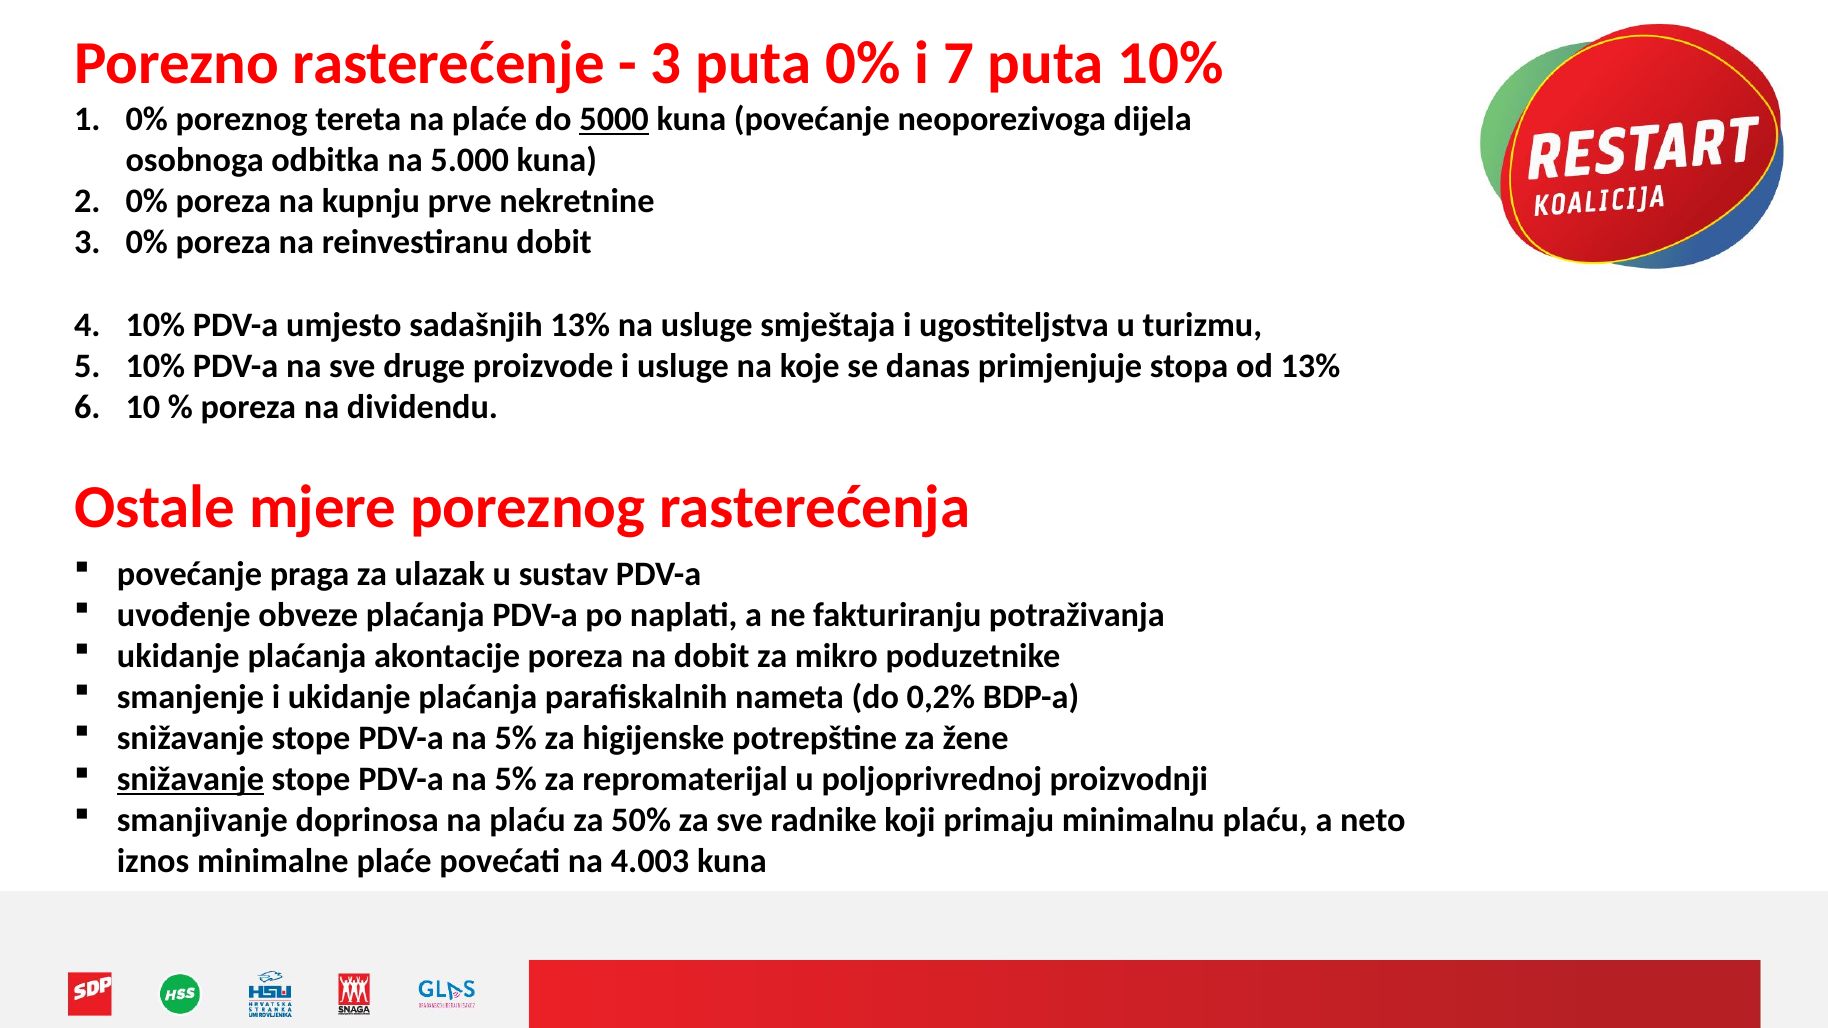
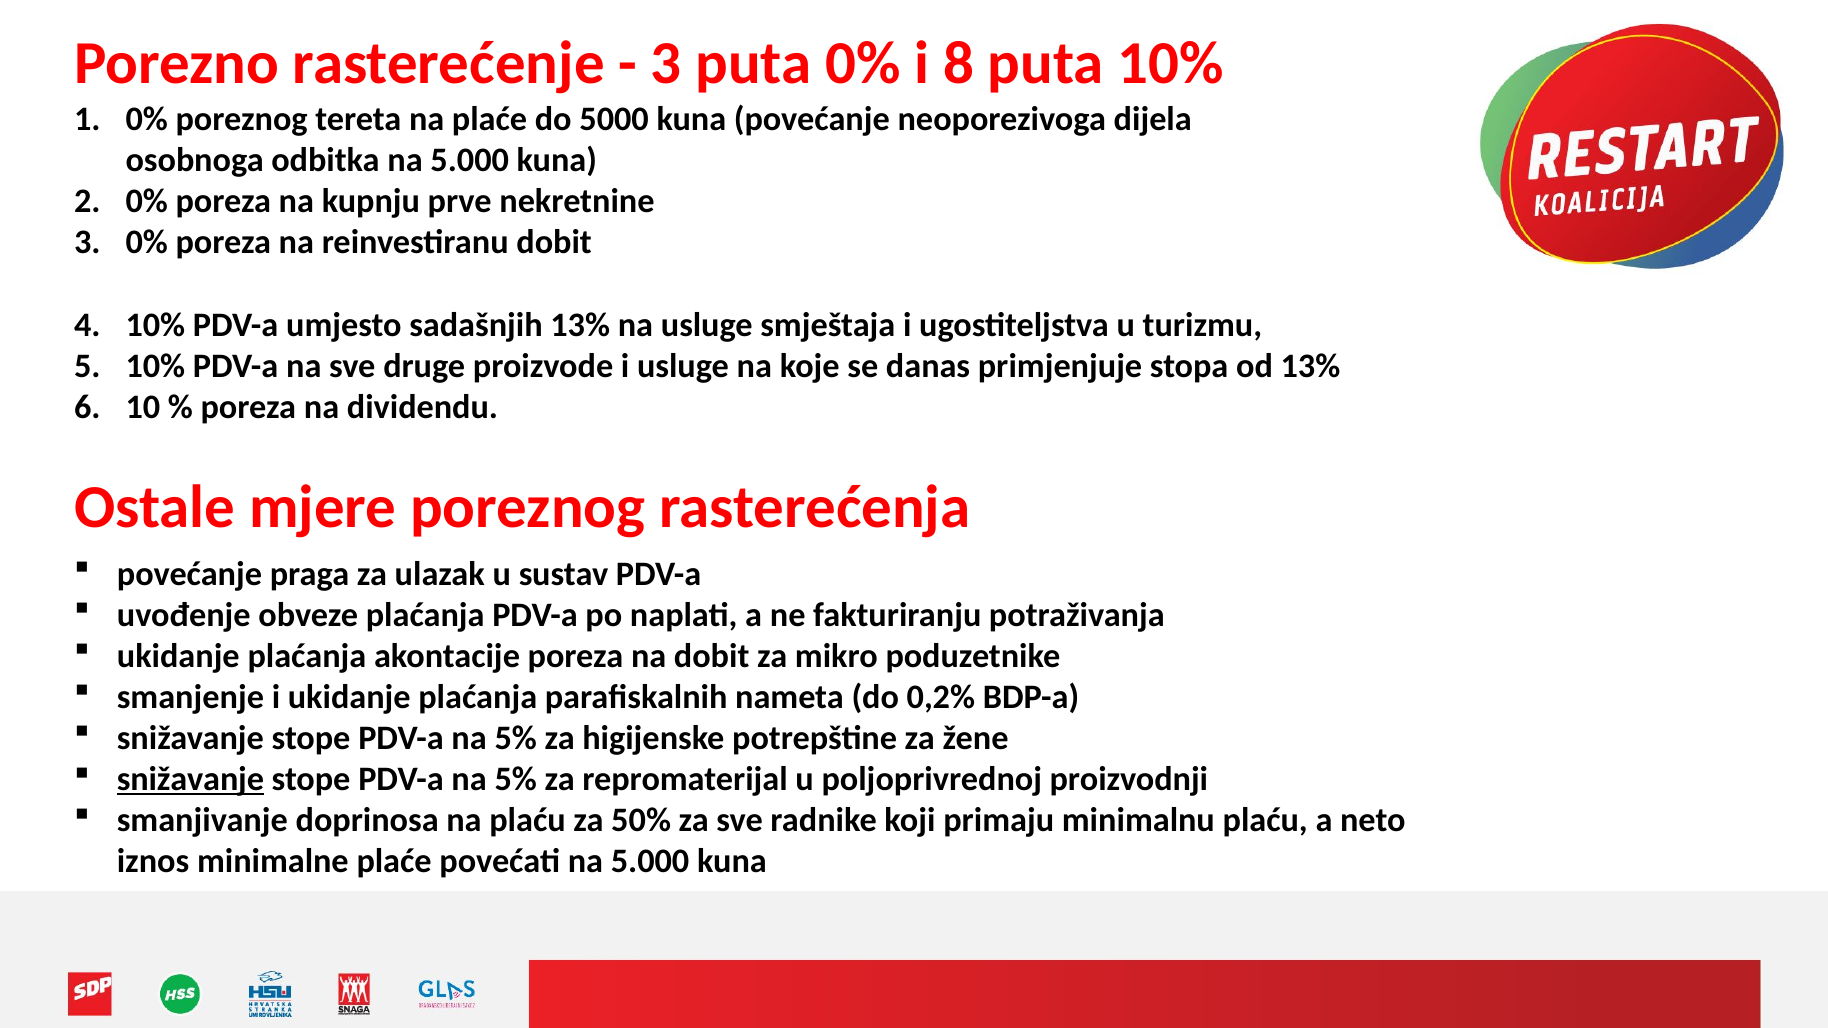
7: 7 -> 8 (959, 64)
5000 underline: present -> none (614, 119)
povećati na 4.003: 4.003 -> 5.000 (650, 862)
